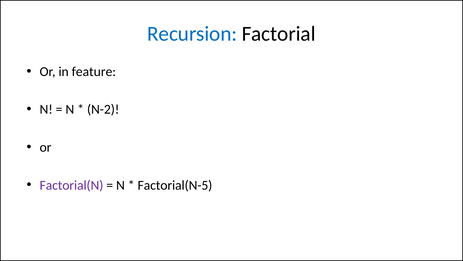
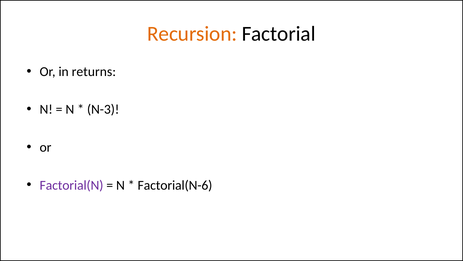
Recursion colour: blue -> orange (192, 34)
feature: feature -> returns (94, 72)
N-2: N-2 -> N-3 (103, 109)
Factorial(N-5: Factorial(N-5 -> Factorial(N-6 (175, 185)
